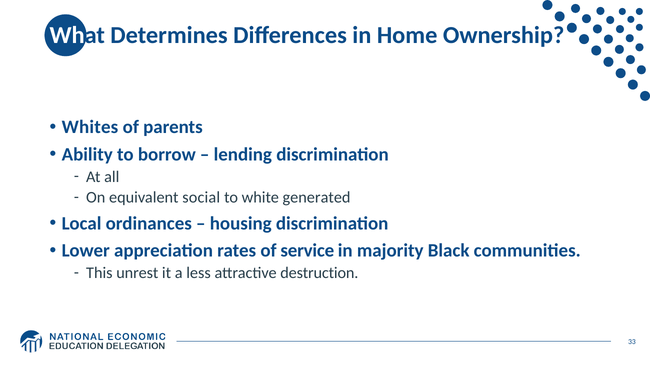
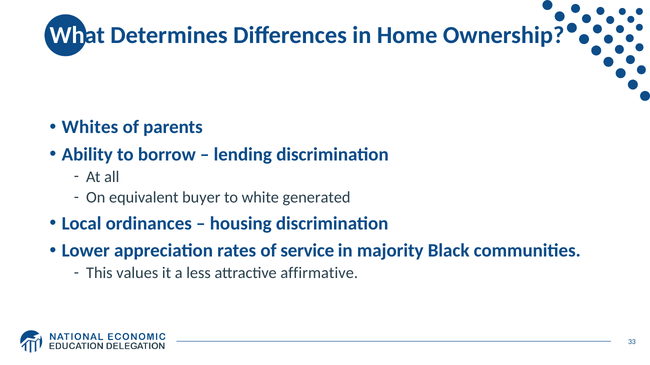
social: social -> buyer (201, 198)
unrest: unrest -> values (137, 273)
destruction: destruction -> affirmative (319, 273)
